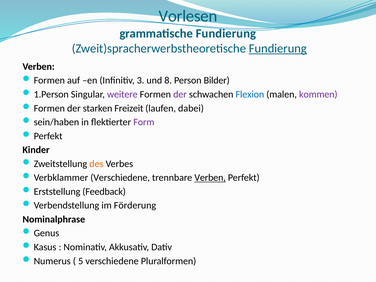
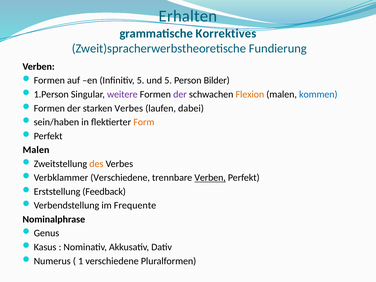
Vorlesen: Vorlesen -> Erhalten (188, 16)
grammatische Fundierung: Fundierung -> Korrektives (226, 33)
Fundierung underline: present -> none (278, 48)
Infinitiv 3: 3 -> 5 (141, 80)
und 8: 8 -> 5 (168, 80)
Flexion colour: blue -> orange (250, 94)
kommen colour: purple -> blue (318, 94)
starken Freizeit: Freizeit -> Verbes (129, 108)
Form colour: purple -> orange (144, 122)
Kinder: Kinder -> Malen (36, 150)
Förderung: Förderung -> Frequente (135, 205)
5: 5 -> 1 (81, 261)
